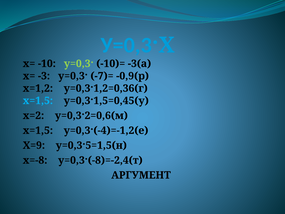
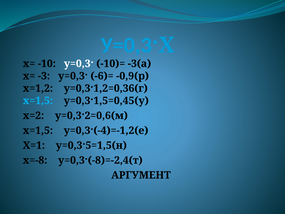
у=0,3· colour: light green -> white (79, 64)
-7)=: -7)= -> -6)= (102, 76)
Х=9: Х=9 -> Х=1 (34, 145)
